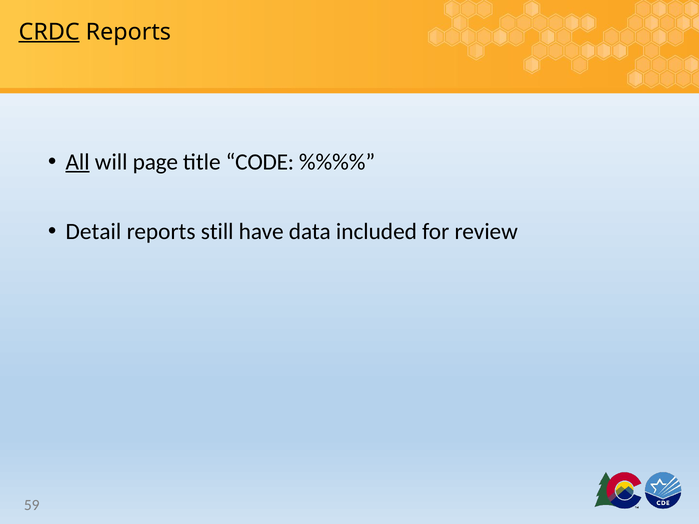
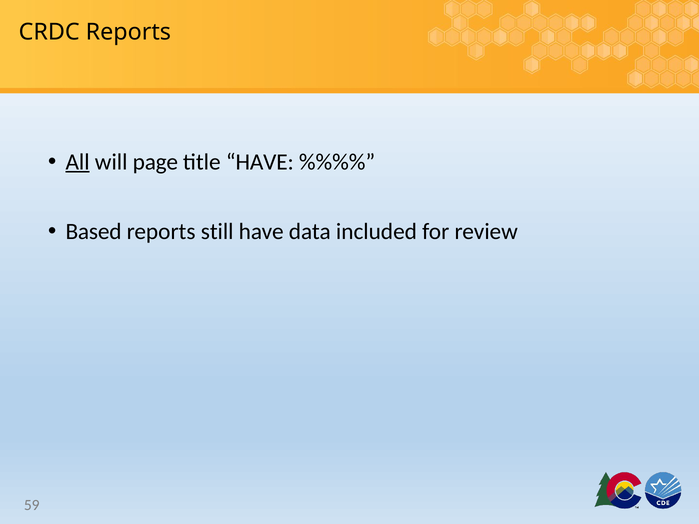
CRDC underline: present -> none (49, 32)
title CODE: CODE -> HAVE (260, 162)
Detail: Detail -> Based (94, 232)
